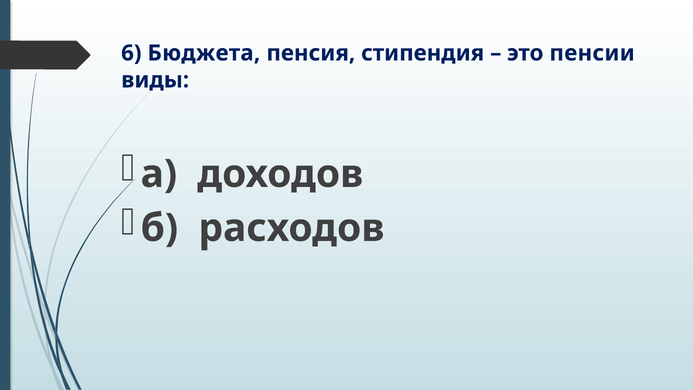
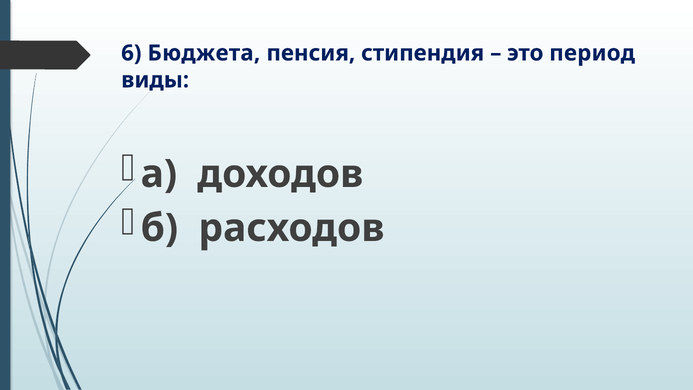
пенсии: пенсии -> период (592, 53)
